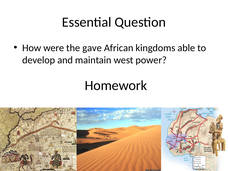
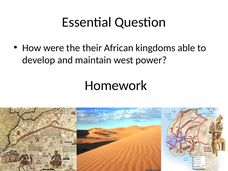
gave: gave -> their (92, 48)
